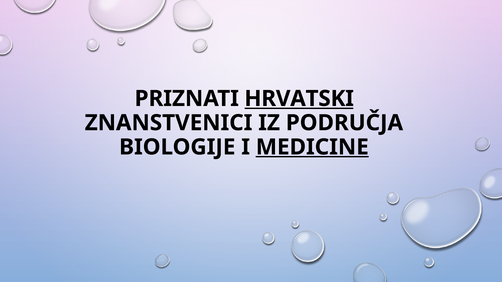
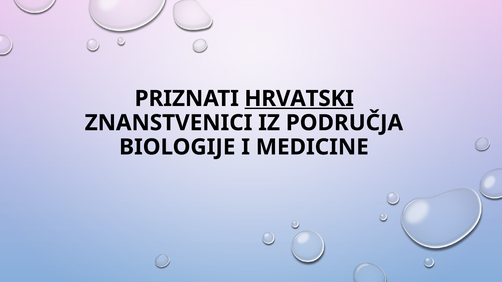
MEDICINE underline: present -> none (312, 147)
